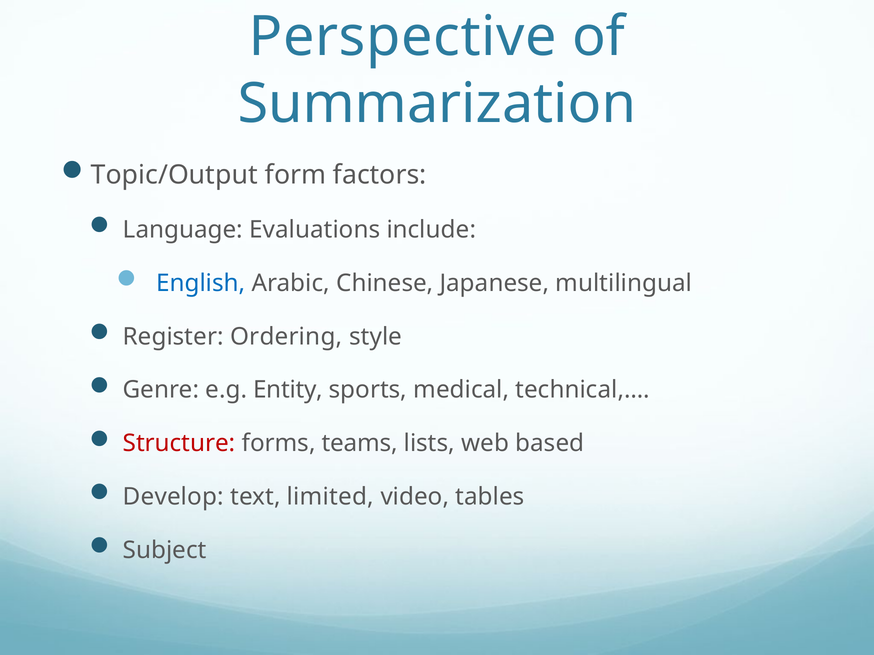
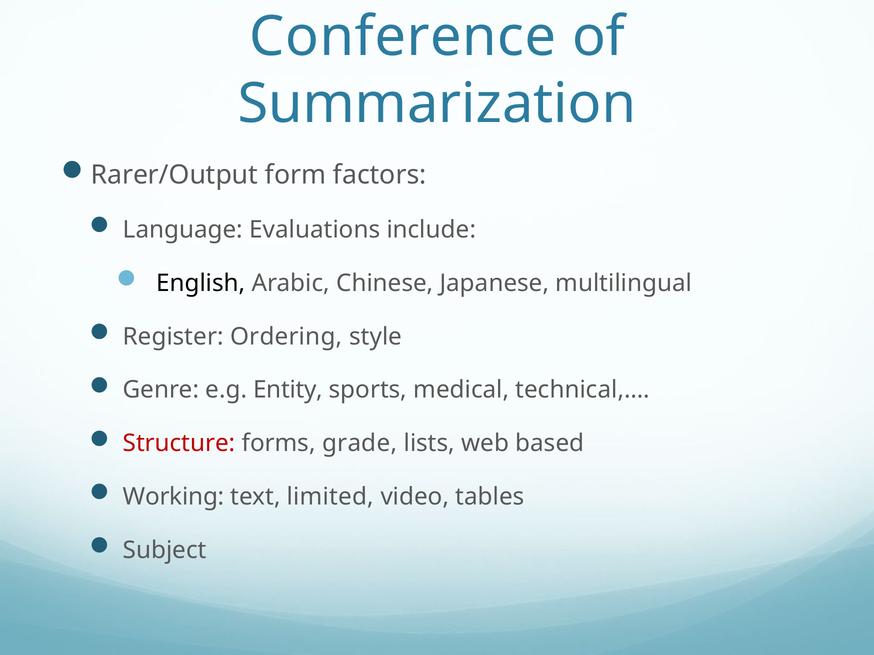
Perspective: Perspective -> Conference (403, 37)
Topic/Output: Topic/Output -> Rarer/Output (174, 175)
English colour: blue -> black (201, 283)
teams: teams -> grade (360, 444)
Develop: Develop -> Working (174, 497)
